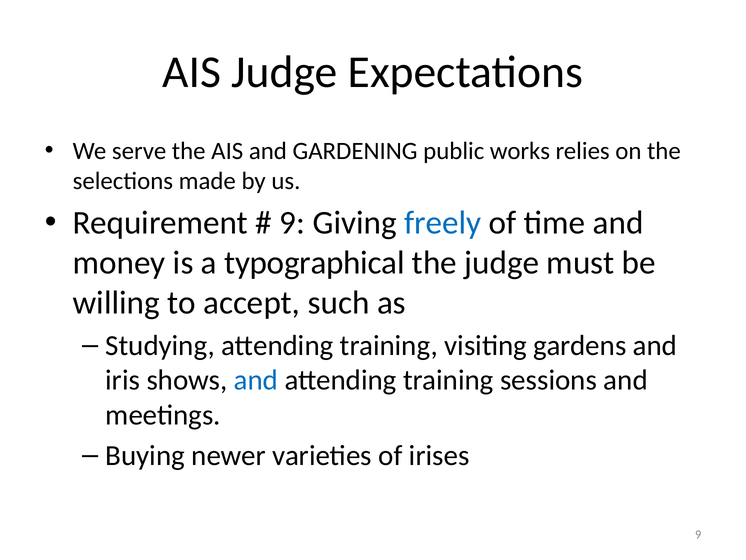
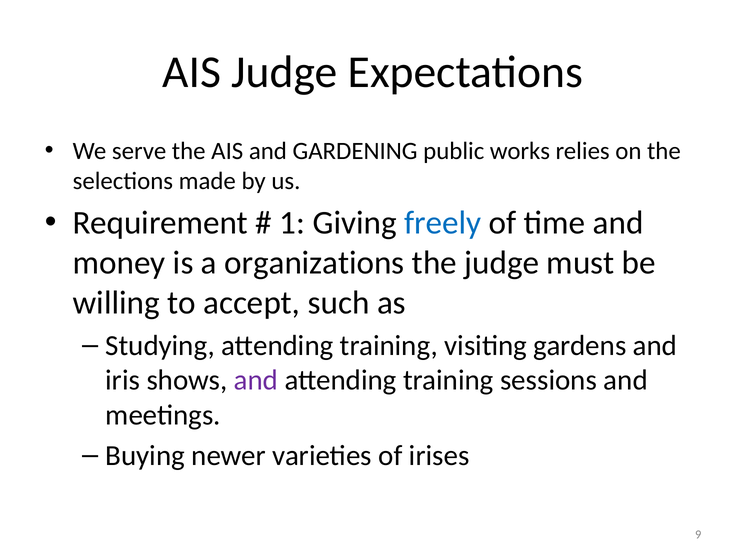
9: 9 -> 1 (292, 223)
typographical: typographical -> organizations (314, 263)
and colour: blue -> purple (256, 380)
